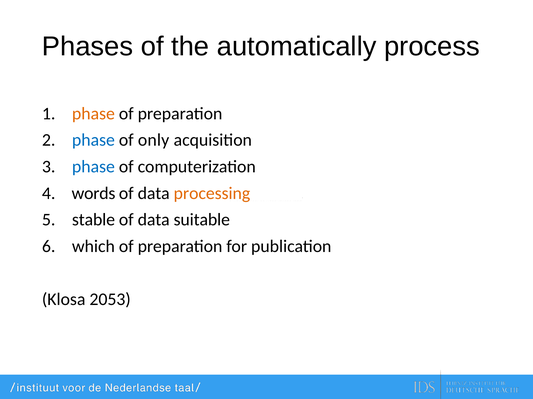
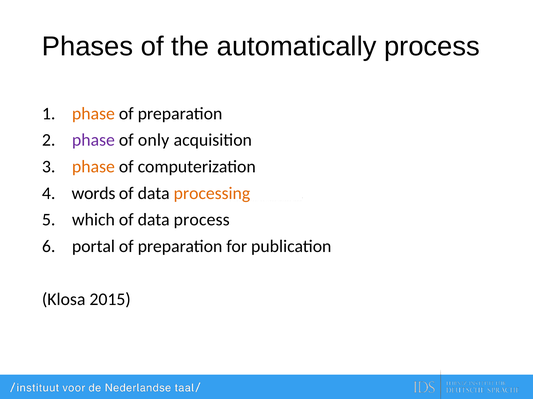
phase colour: blue -> purple (93, 140)
phase colour: blue -> orange (93, 167)
stable: stable -> which (93, 220)
data suitable: suitable -> process (202, 220)
which: which -> portal (93, 247)
2053: 2053 -> 2015 (110, 300)
